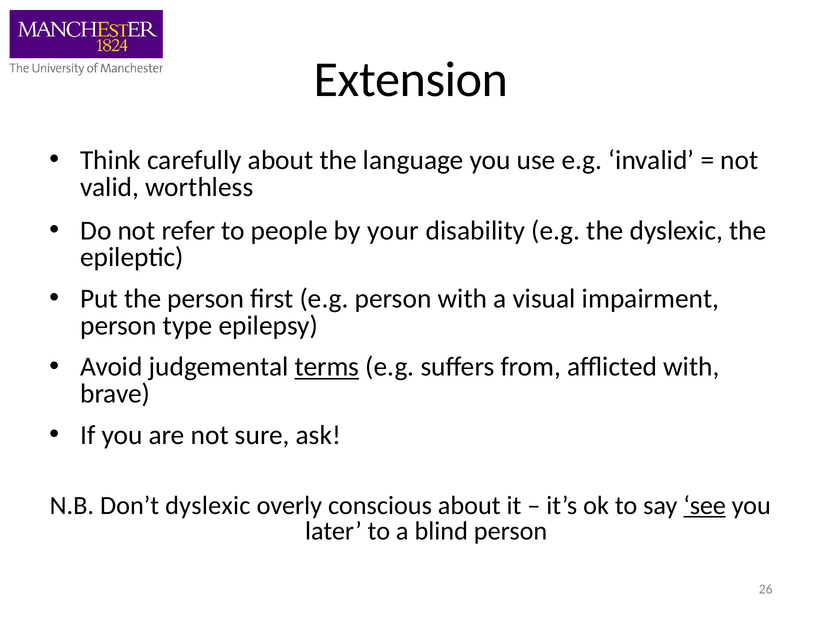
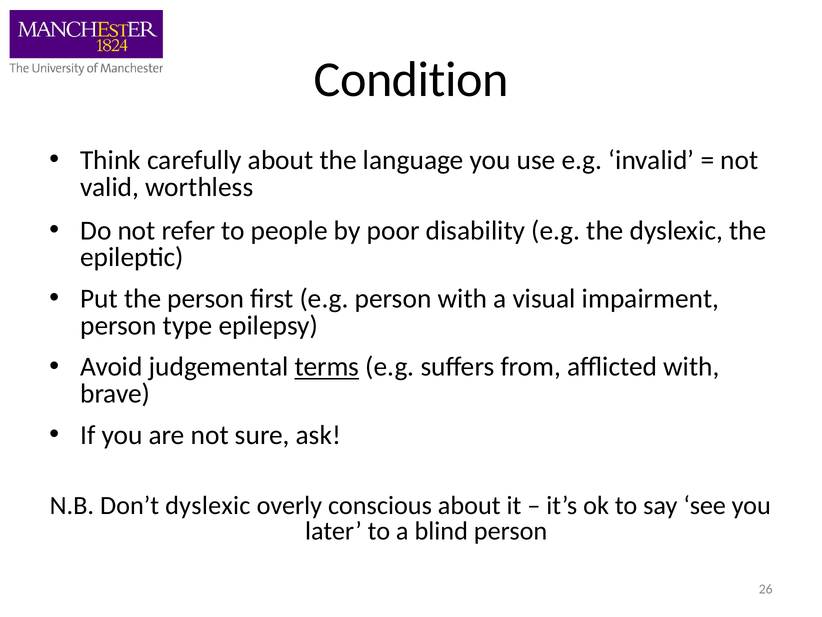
Extension: Extension -> Condition (411, 80)
your: your -> poor (393, 231)
see underline: present -> none (705, 505)
